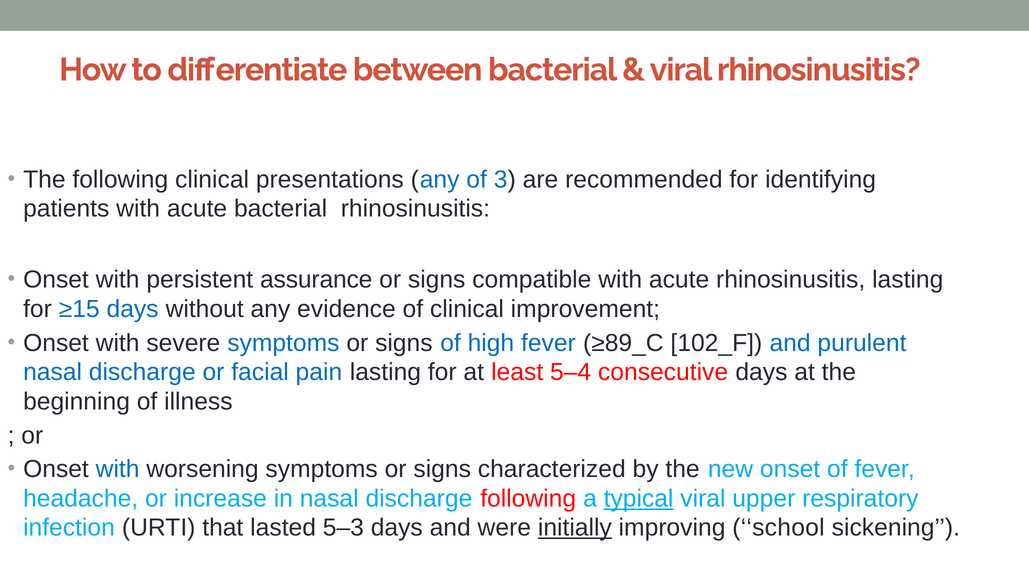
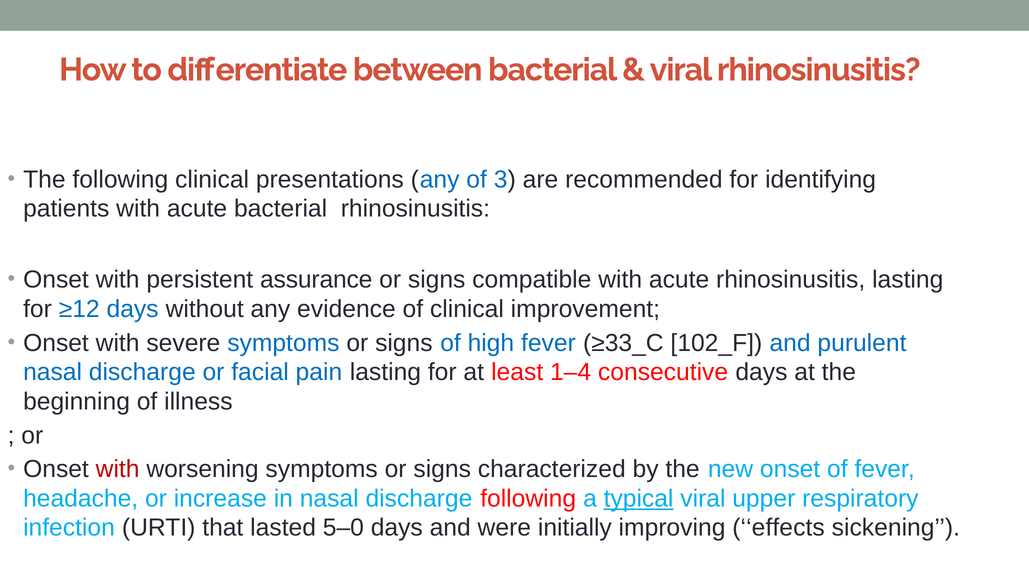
≥15: ≥15 -> ≥12 (79, 309)
≥89_C: ≥89_C -> ≥33_C (623, 343)
5–4: 5–4 -> 1–4 (571, 372)
with colour: blue -> red (118, 469)
5–3: 5–3 -> 5–0 (343, 528)
initially underline: present -> none (575, 528)
school: school -> effects (779, 528)
